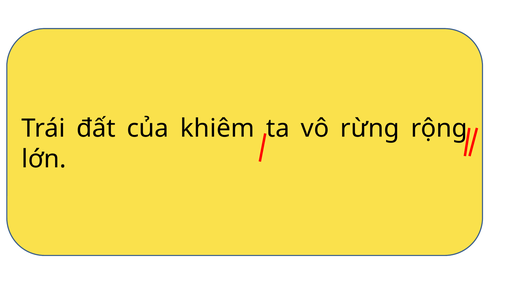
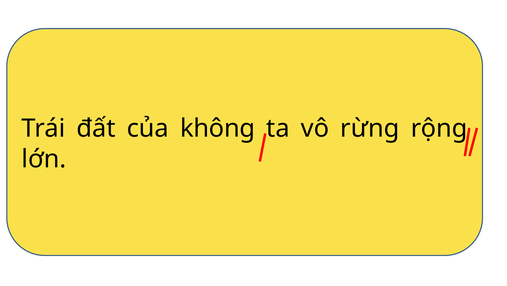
khiêm: khiêm -> không (218, 128)
